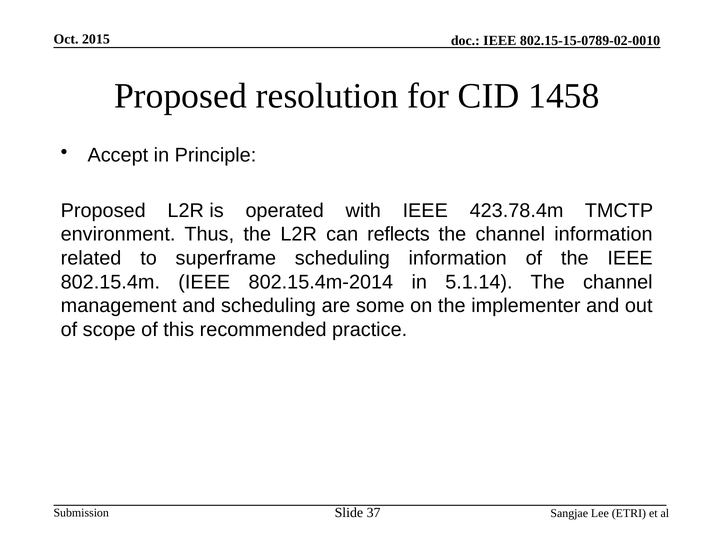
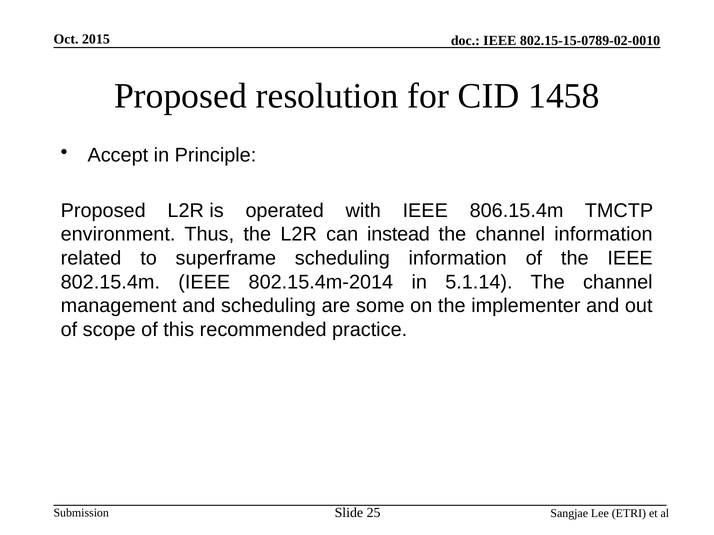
423.78.4m: 423.78.4m -> 806.15.4m (517, 211)
reflects: reflects -> instead (398, 235)
37: 37 -> 25 (374, 513)
